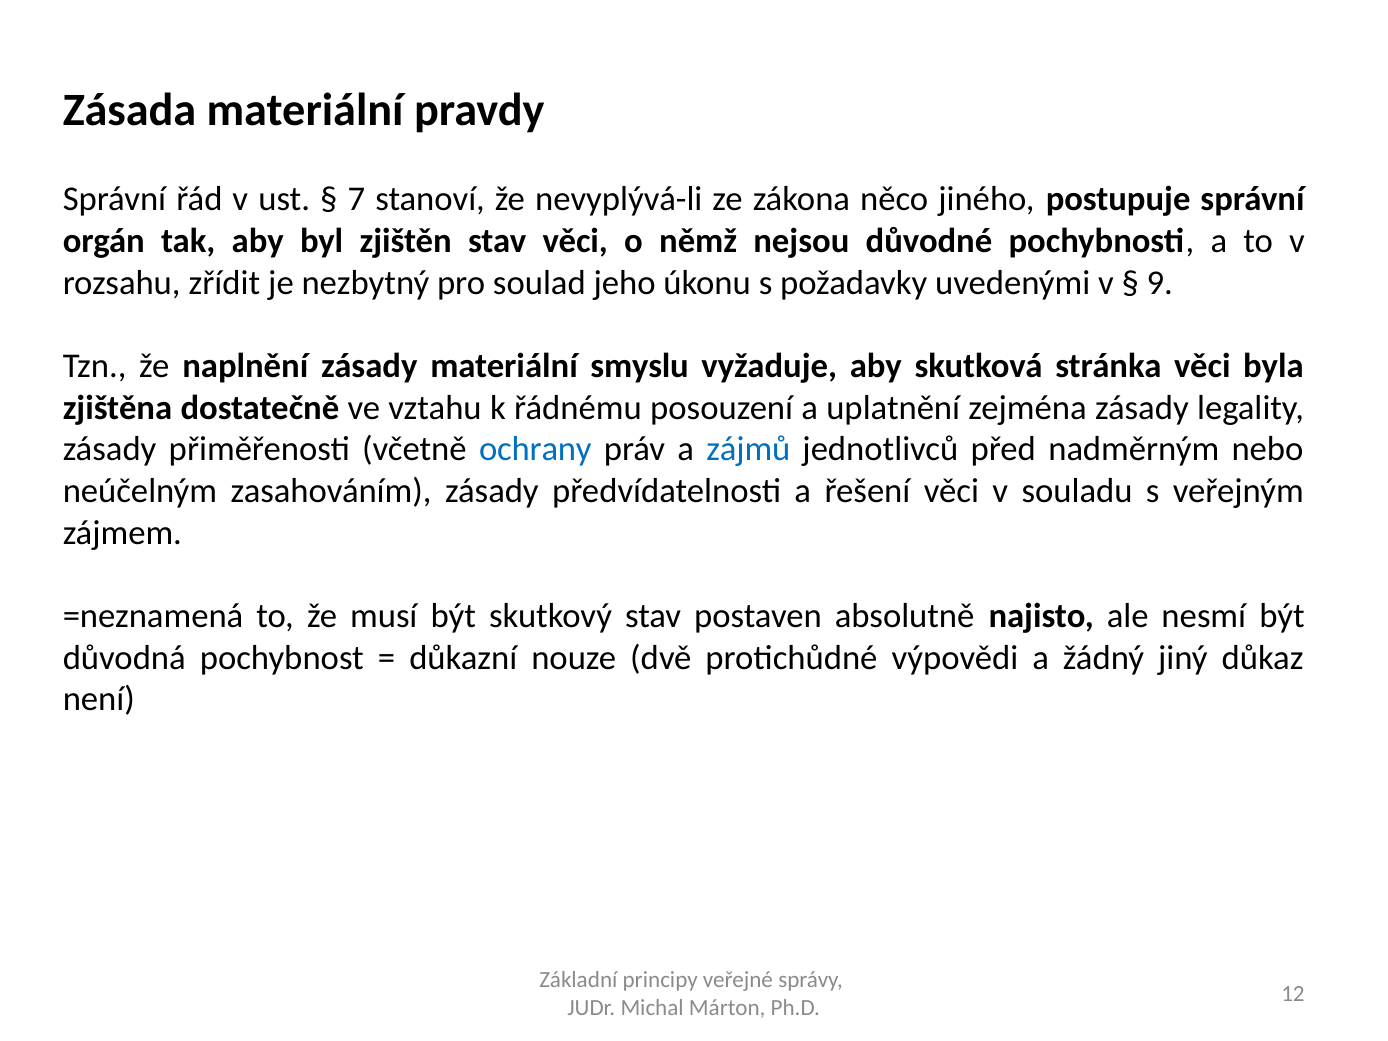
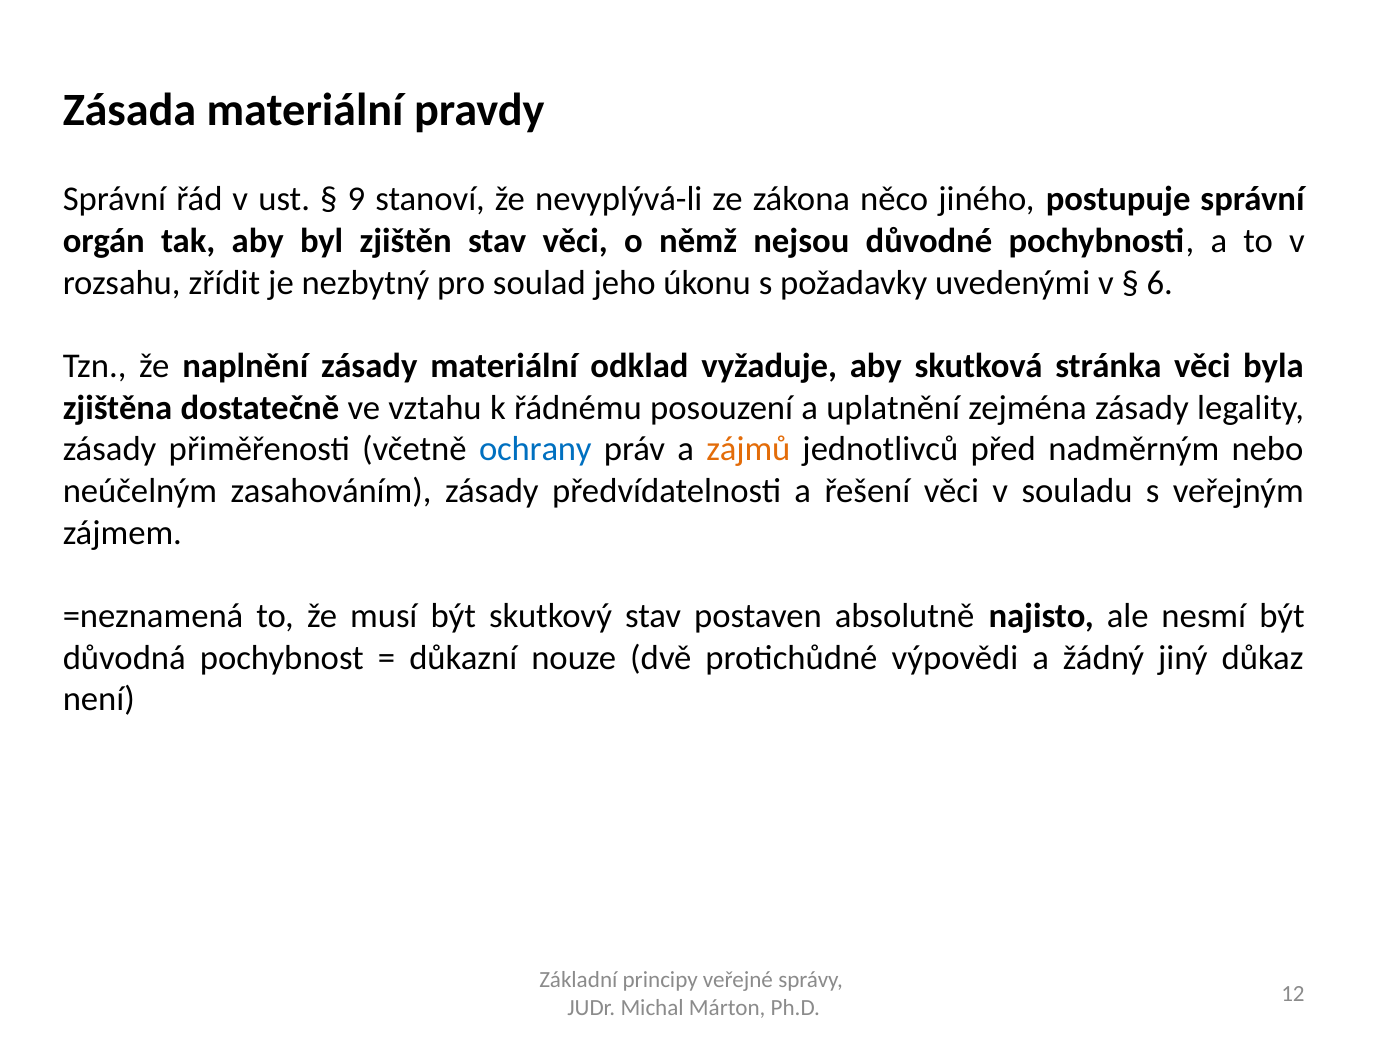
7: 7 -> 9 (356, 200)
9: 9 -> 6 (1160, 283)
smyslu: smyslu -> odklad (639, 366)
zájmů colour: blue -> orange (748, 449)
